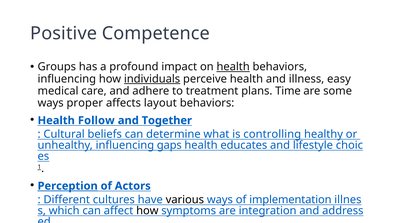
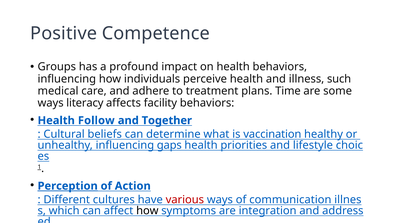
health underline: present -> none (233, 67)
individuals underline: present -> none (152, 79)
easy: easy -> such (339, 79)
proper: proper -> literacy (85, 103)
layout: layout -> facility (160, 103)
controlling: controlling -> vaccination (272, 134)
educates: educates -> priorities (244, 145)
Actors: Actors -> Action (133, 186)
various colour: black -> red (185, 199)
implementation: implementation -> communication (290, 199)
